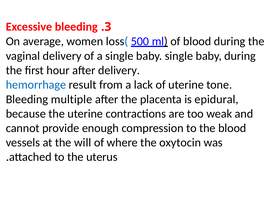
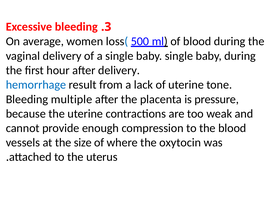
epidural: epidural -> pressure (217, 99)
will: will -> size (83, 142)
